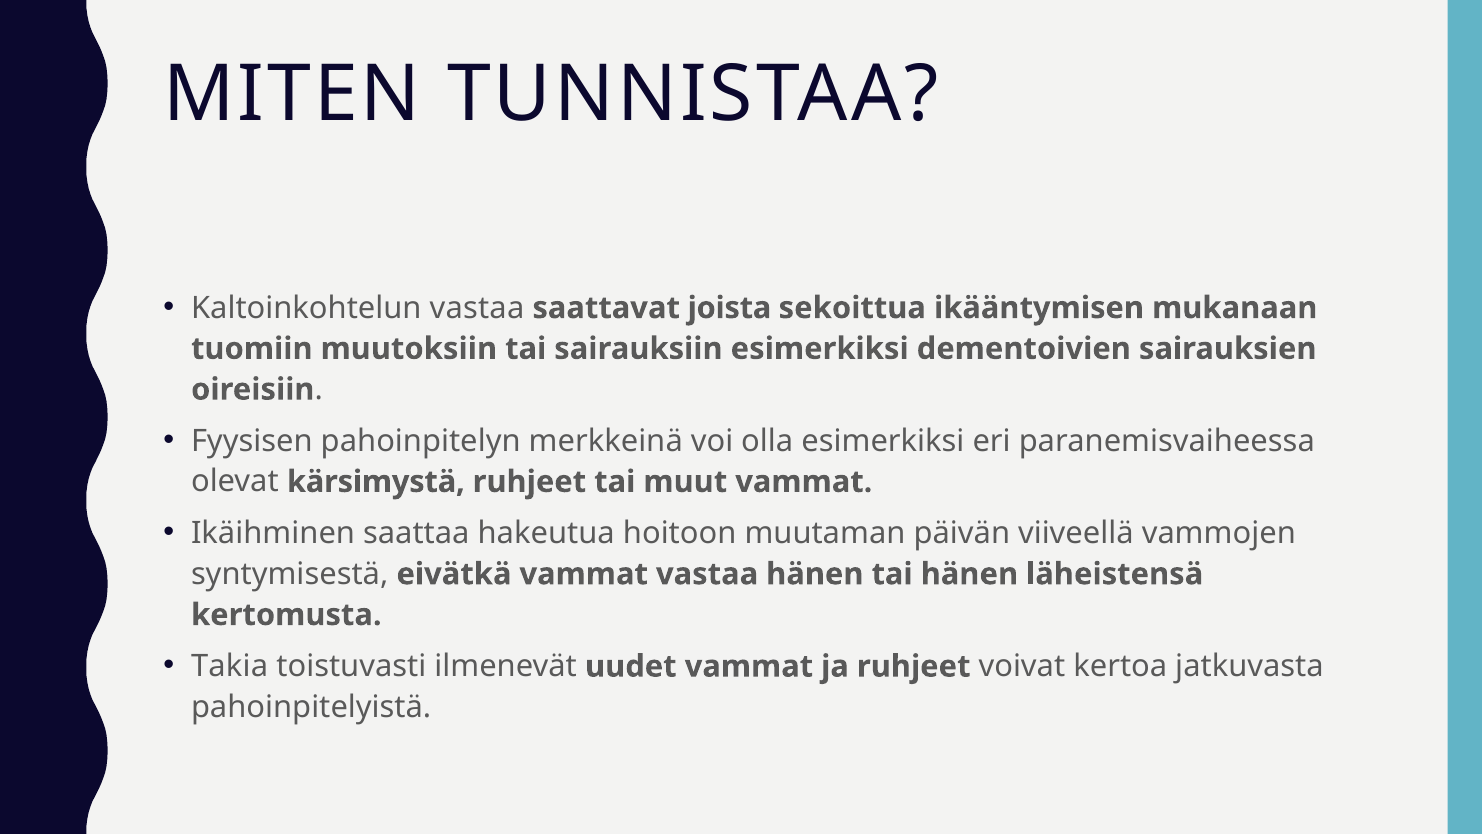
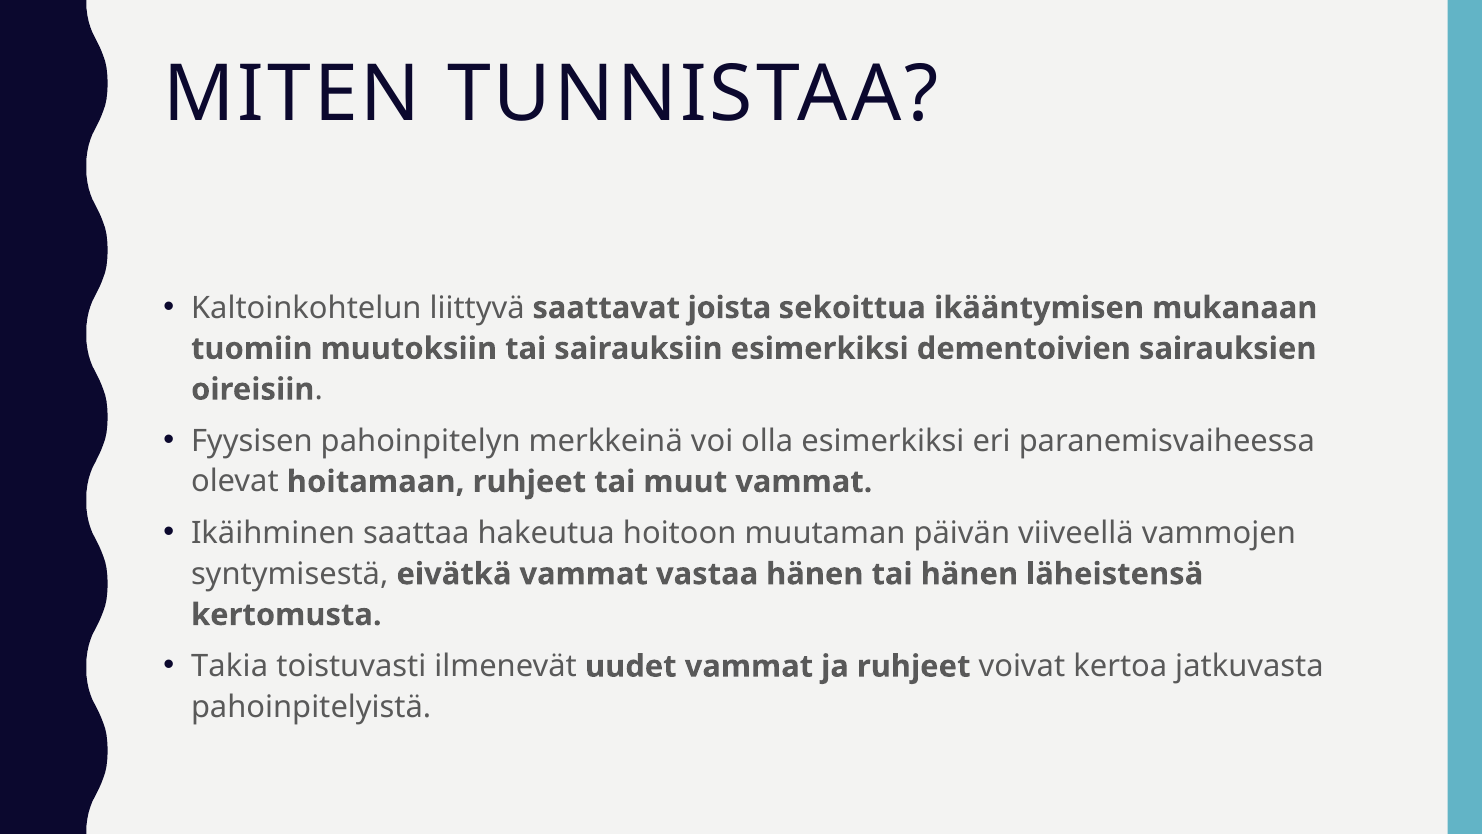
Kaltoinkohtelun vastaa: vastaa -> liittyvä (477, 308)
kärsimystä: kärsimystä -> hoitamaan (376, 482)
